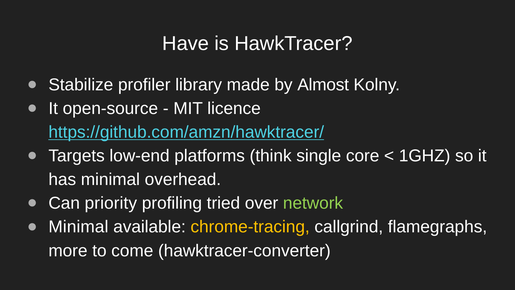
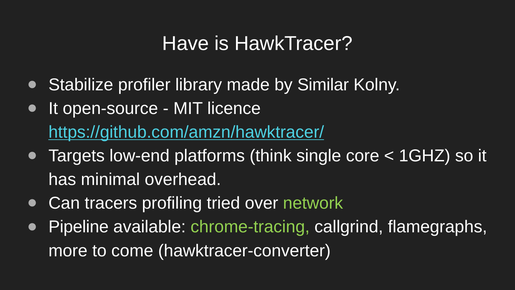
Almost: Almost -> Similar (323, 85)
priority: priority -> tracers (111, 203)
Minimal: Minimal -> Pipeline (79, 227)
chrome-tracing colour: yellow -> light green (250, 227)
